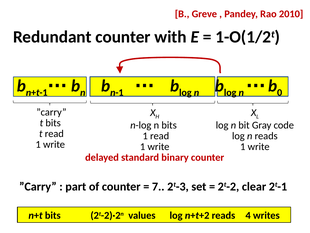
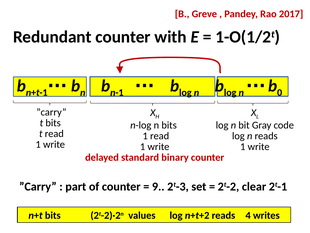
2010: 2010 -> 2017 (291, 14)
7: 7 -> 9 (158, 186)
